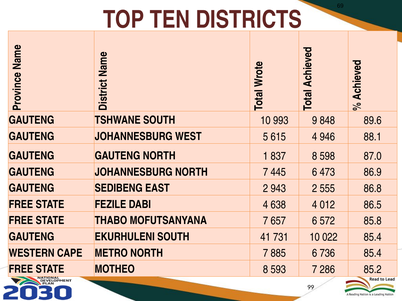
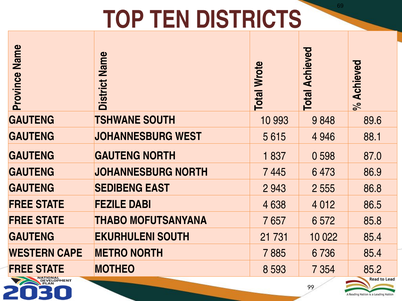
837 8: 8 -> 0 (315, 156)
41: 41 -> 21 (265, 237)
286: 286 -> 354 (327, 270)
